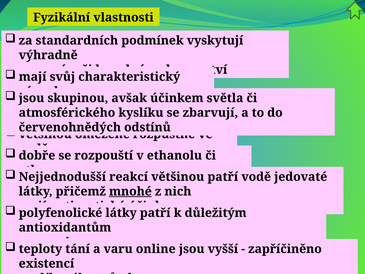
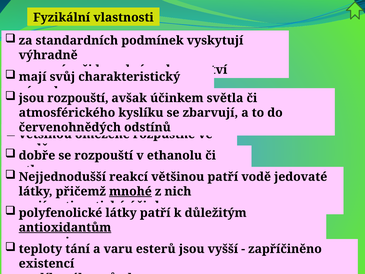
skupinou: skupinou -> rozpouští (78, 98)
antioxidantům underline: none -> present (65, 227)
online: online -> esterů (156, 249)
